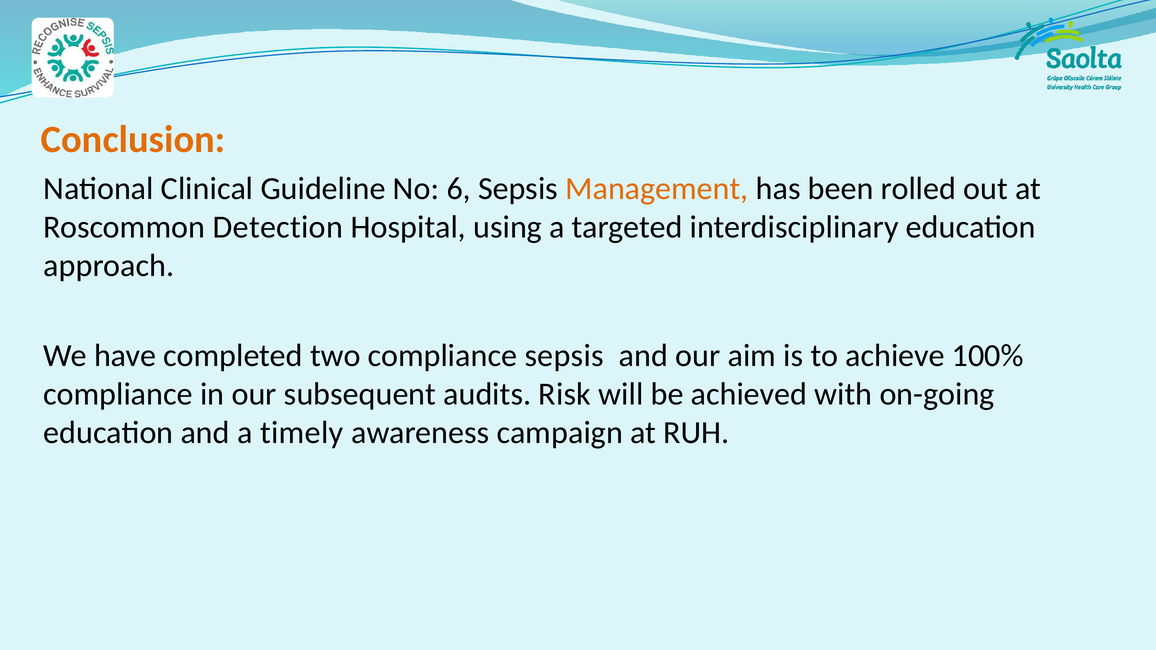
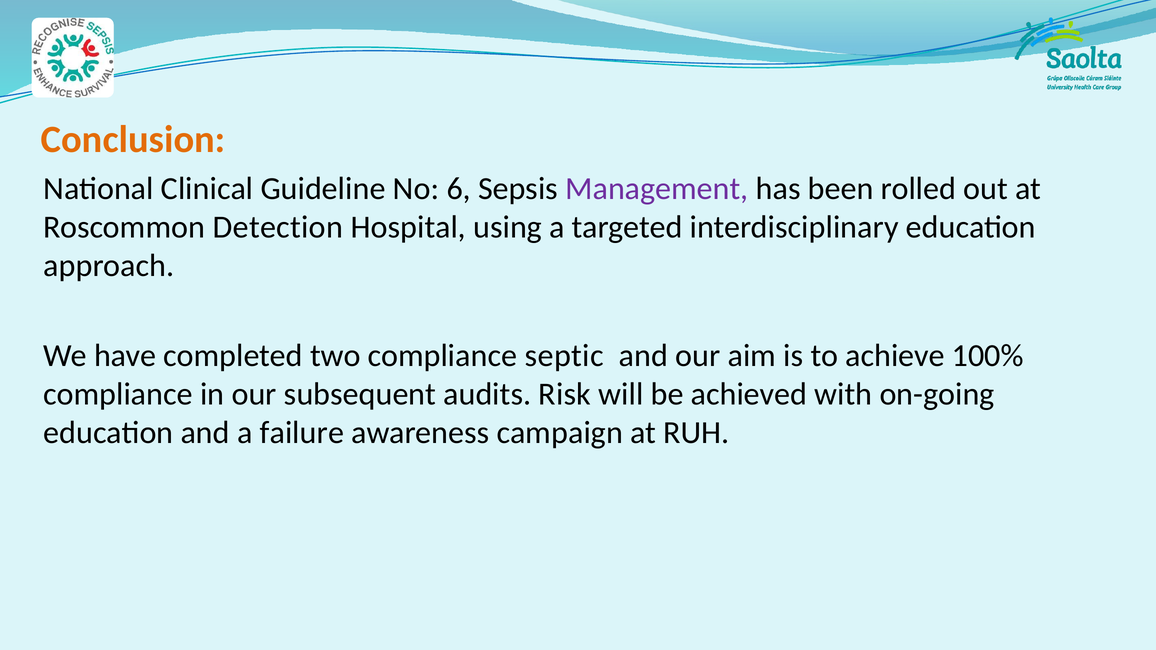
Management colour: orange -> purple (657, 189)
compliance sepsis: sepsis -> septic (564, 356)
timely: timely -> failure (302, 433)
